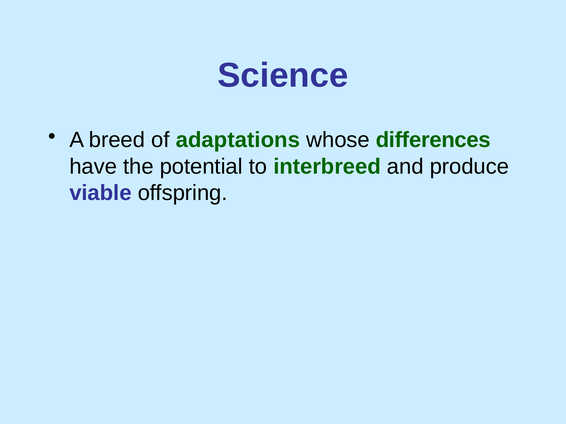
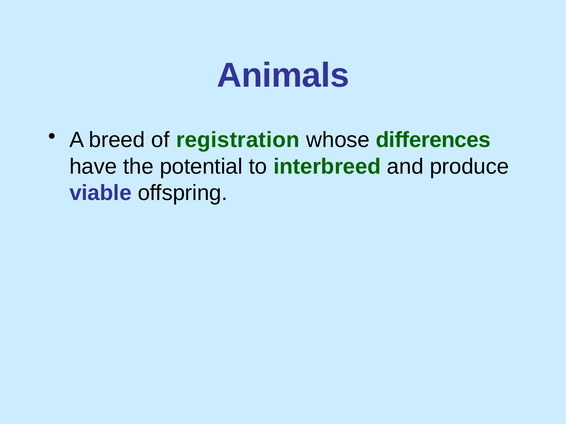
Science: Science -> Animals (283, 76)
adaptations: adaptations -> registration (238, 140)
